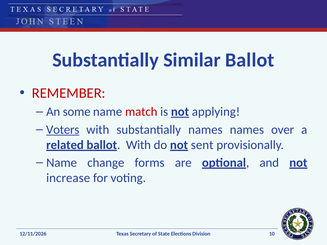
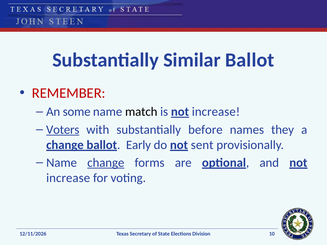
match colour: red -> black (141, 112)
is not applying: applying -> increase (216, 112)
substantially names: names -> before (205, 130)
over: over -> they (283, 130)
related: related -> change (65, 145)
ballot With: With -> Early (138, 145)
change underline: none -> present (106, 163)
